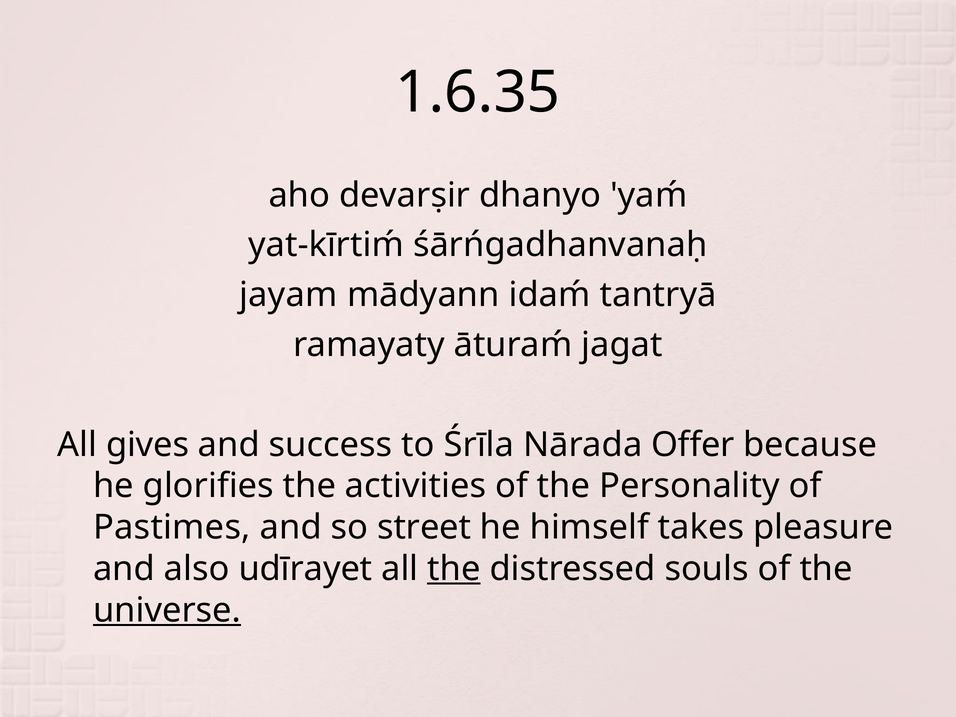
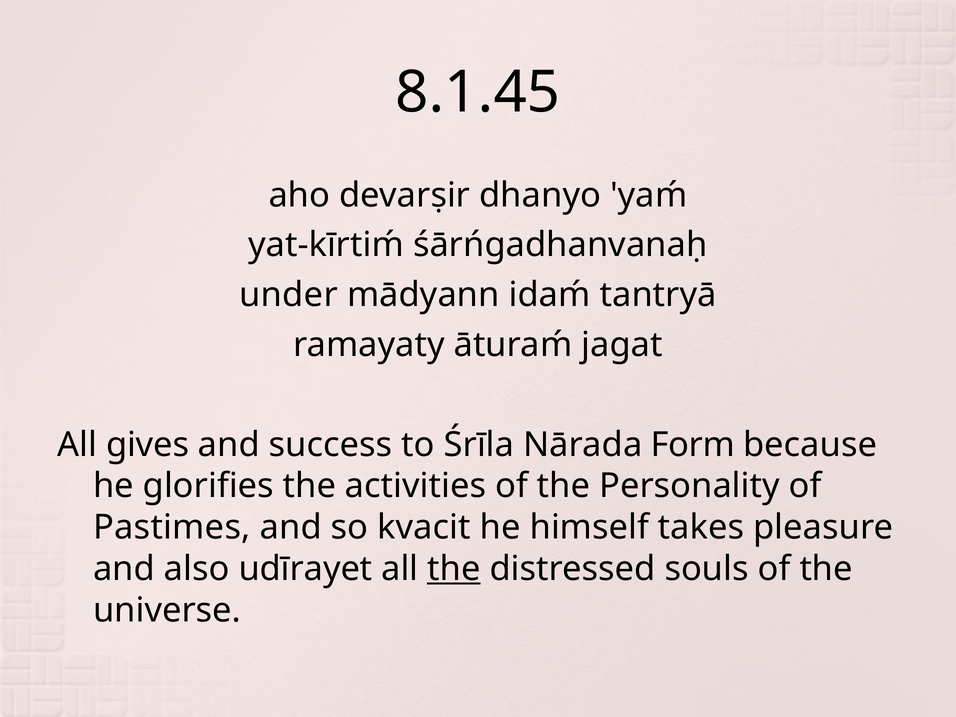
1.6.35: 1.6.35 -> 8.1.45 (478, 93)
jayam: jayam -> under (288, 295)
Offer: Offer -> Form (693, 445)
street: street -> kvacit (424, 527)
universe underline: present -> none (167, 610)
